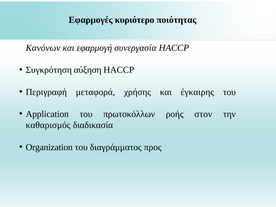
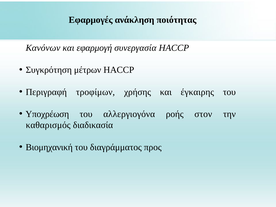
κυριότερο: κυριότερο -> ανάκληση (135, 20)
αύξηση: αύξηση -> μέτρων (88, 70)
μεταφορά: μεταφορά -> τροφίμων (95, 92)
Application: Application -> Υποχρέωση (47, 114)
πρωτοκόλλων: πρωτοκόλλων -> αλλεργιογόνα (129, 114)
Organization: Organization -> Βιομηχανική (49, 147)
